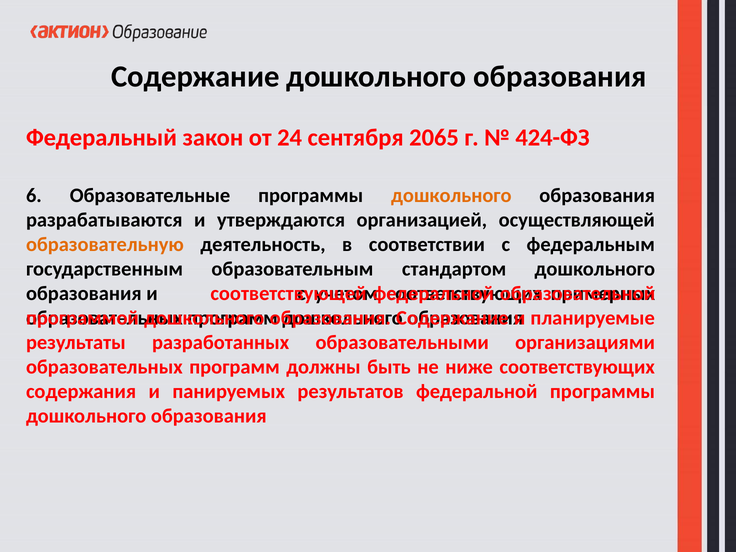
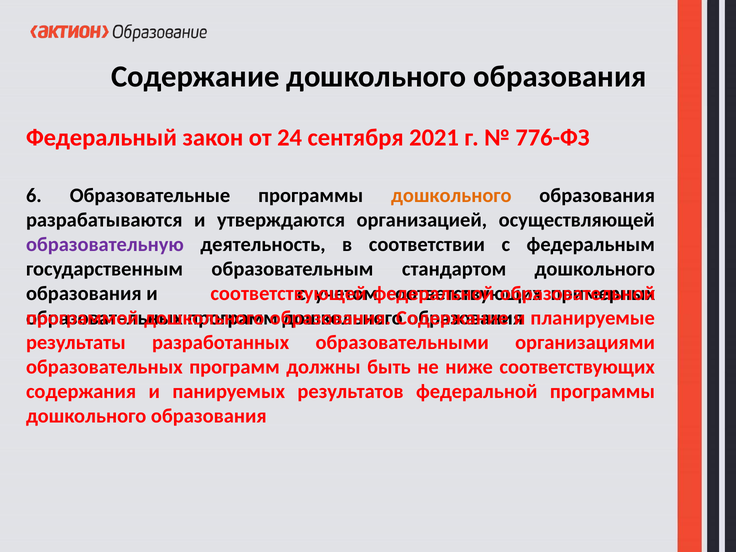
2065: 2065 -> 2021 (434, 138)
424-ФЗ: 424-ФЗ -> 776-ФЗ (553, 138)
образовательную colour: orange -> purple (105, 245)
